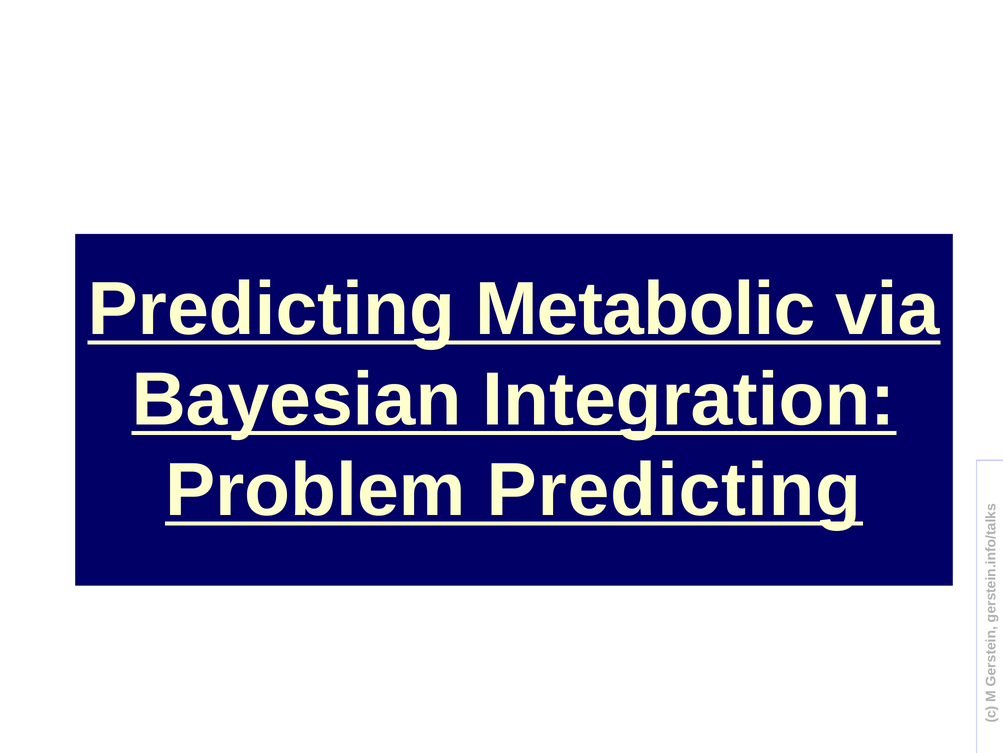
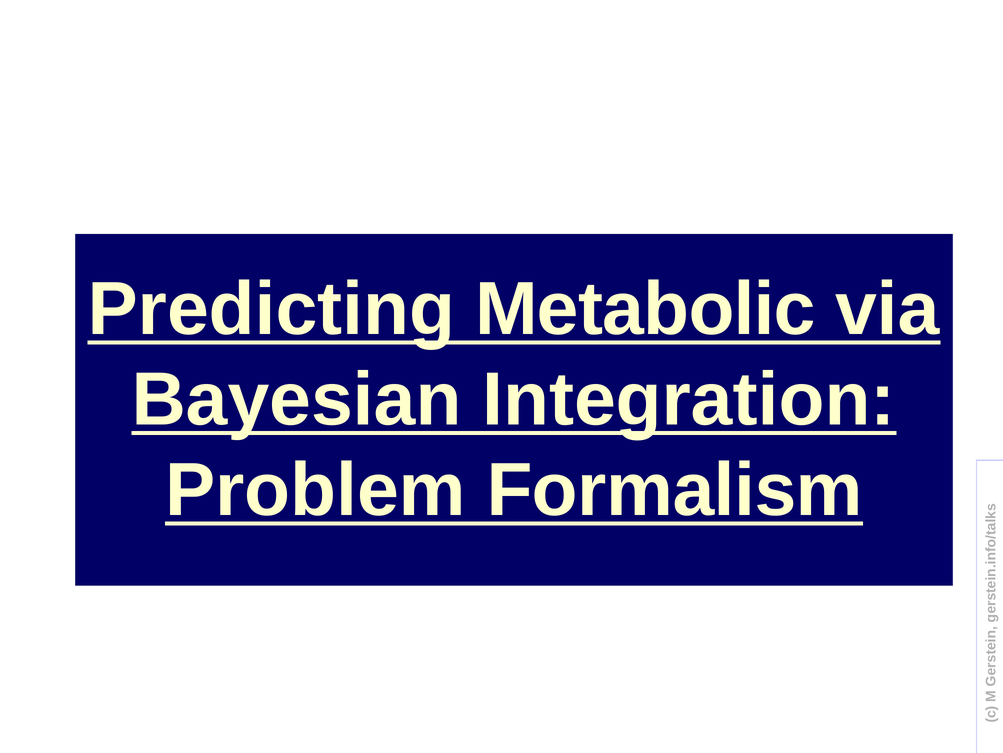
Problem Predicting: Predicting -> Formalism (675, 490)
